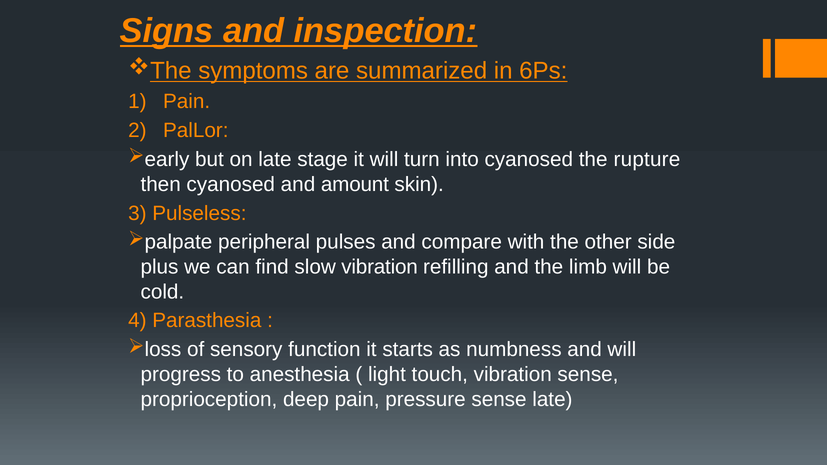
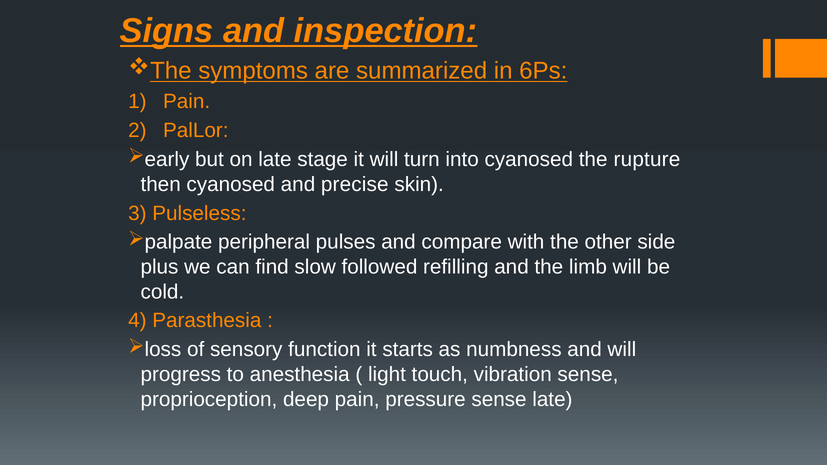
amount: amount -> precise (355, 184)
slow vibration: vibration -> followed (379, 267)
